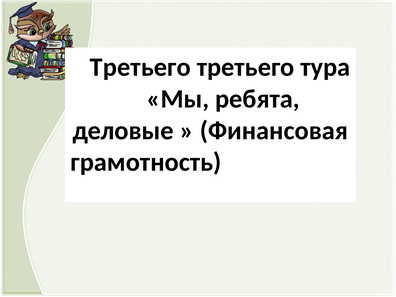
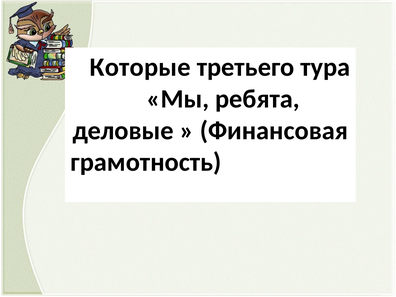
Третьего: Третьего -> Которые (140, 67)
